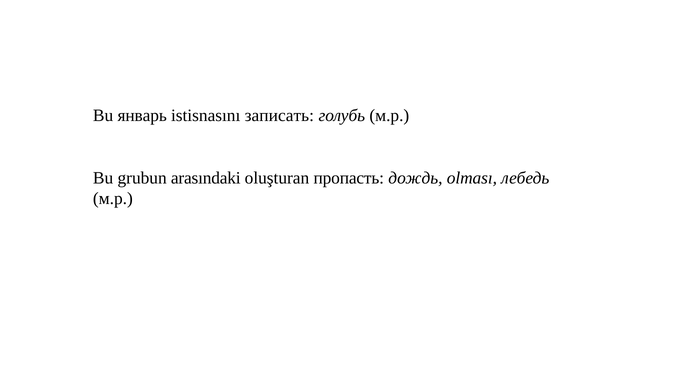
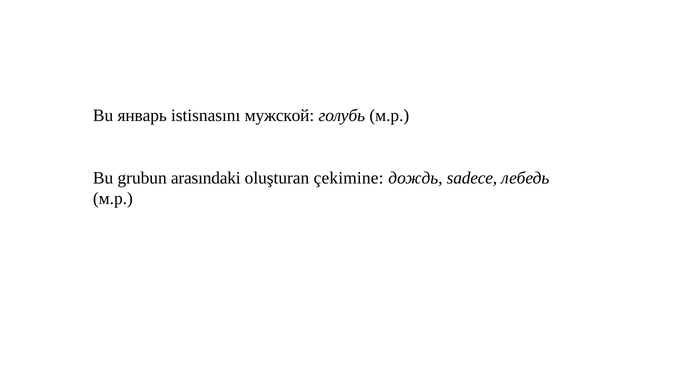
записать: записать -> мужской (279, 116)
пропасть: пропасть -> çekimine (349, 178)
olması: olması -> sadece (472, 178)
